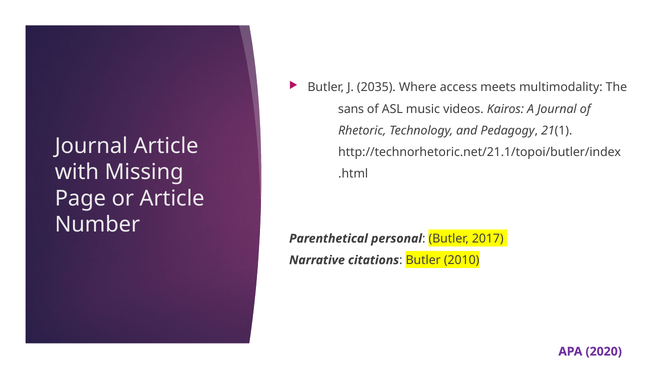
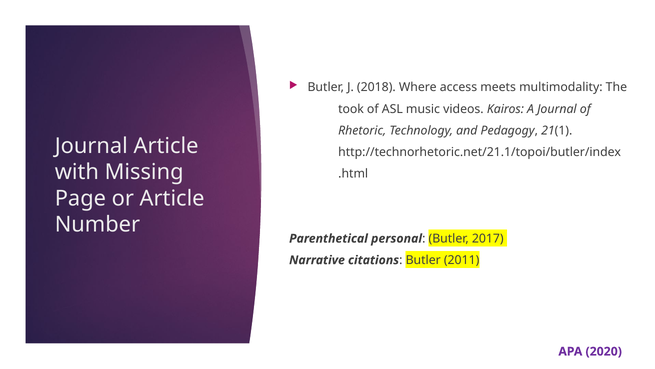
2035: 2035 -> 2018 (376, 87)
sans: sans -> took (351, 109)
2010: 2010 -> 2011 (462, 260)
